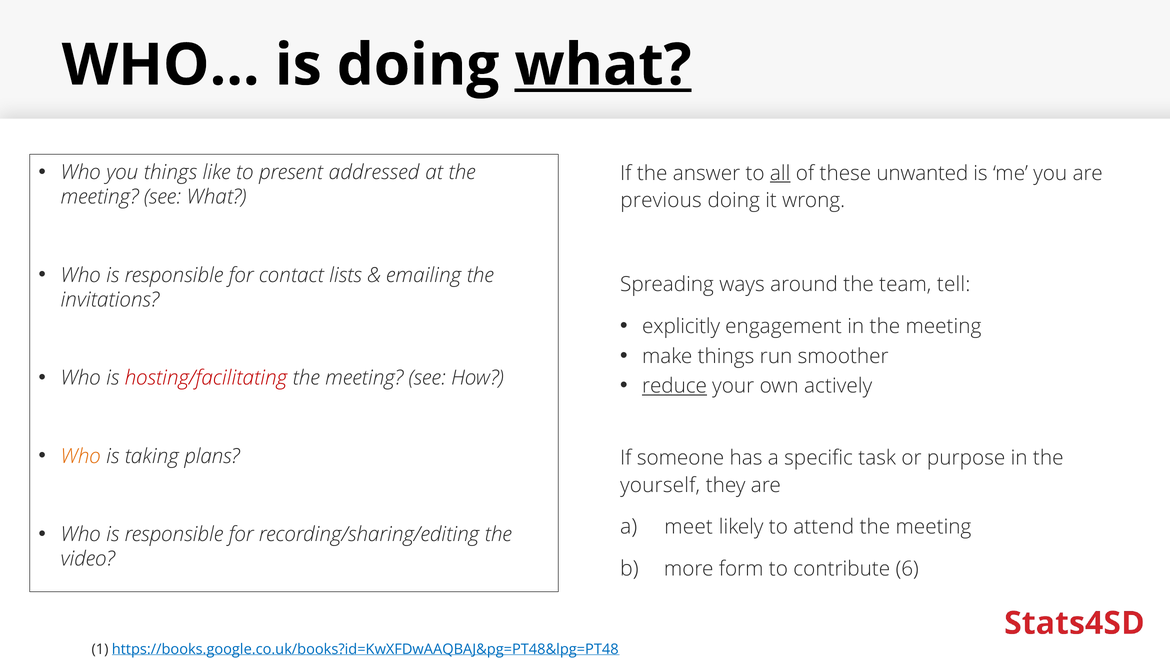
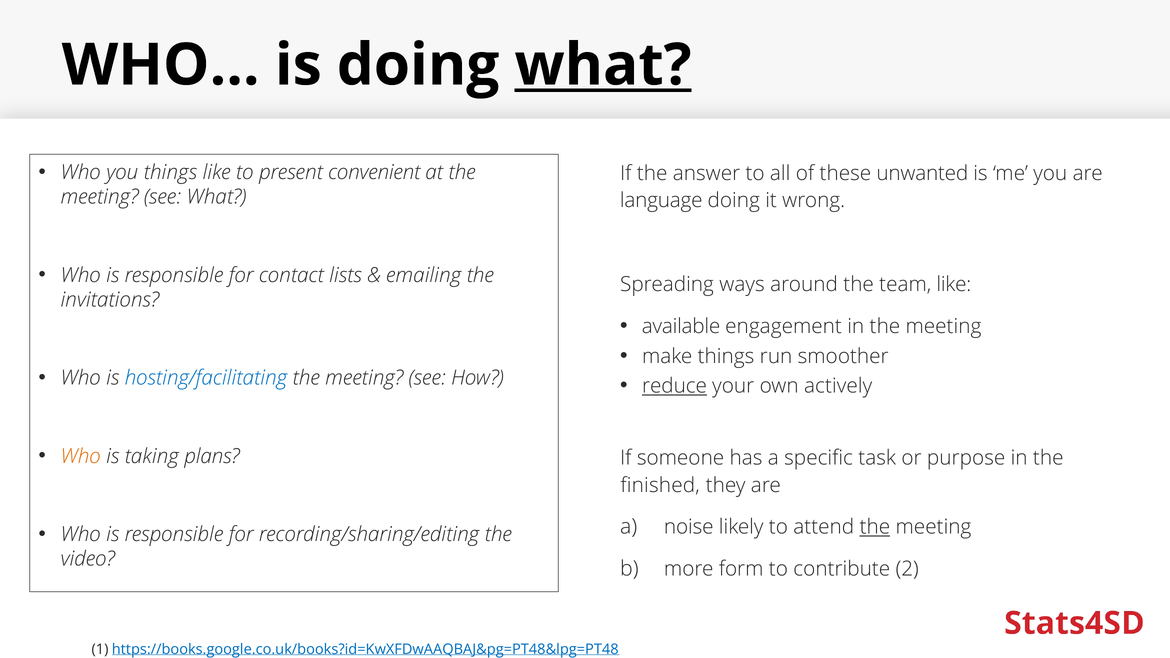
addressed: addressed -> convenient (374, 172)
all underline: present -> none (780, 173)
previous: previous -> language (661, 201)
team tell: tell -> like (954, 285)
explicitly: explicitly -> available (681, 327)
hosting/facilitating colour: red -> blue (206, 378)
yourself: yourself -> finished (660, 485)
meet: meet -> noise (689, 527)
the underline: none -> present (875, 527)
6: 6 -> 2 (907, 569)
